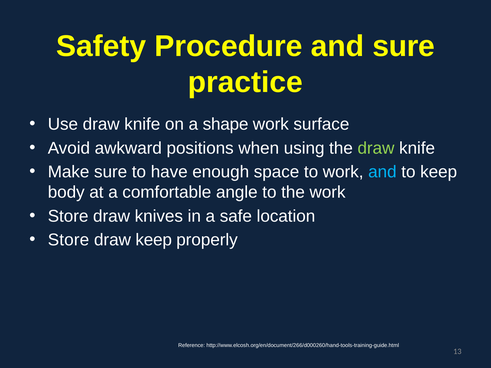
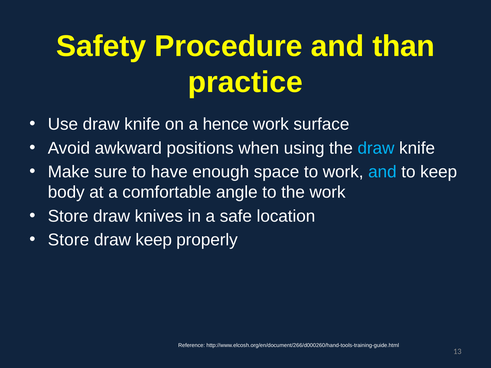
and sure: sure -> than (404, 46)
shape: shape -> hence (226, 124)
draw colour: light green -> light blue (376, 148)
